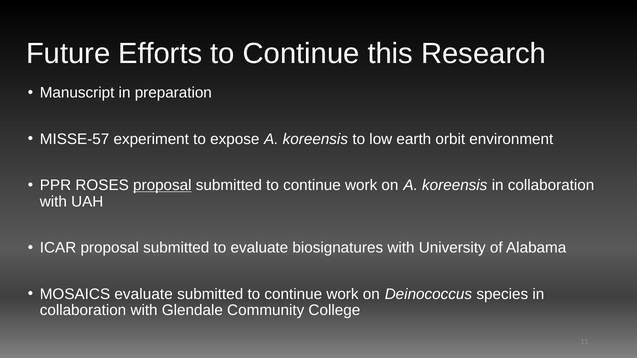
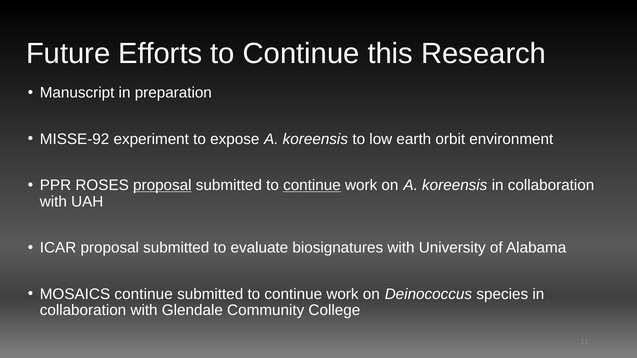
MISSE-57: MISSE-57 -> MISSE-92 (75, 139)
continue underline: none -> present (312, 185)
MOSAICS evaluate: evaluate -> continue (144, 294)
